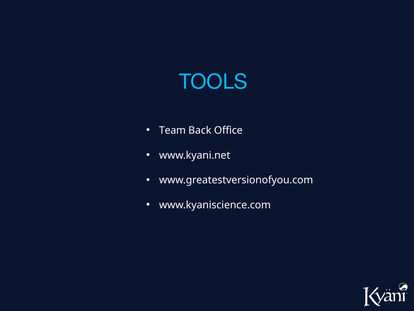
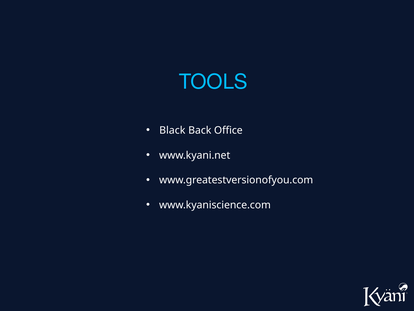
Team: Team -> Black (172, 130)
